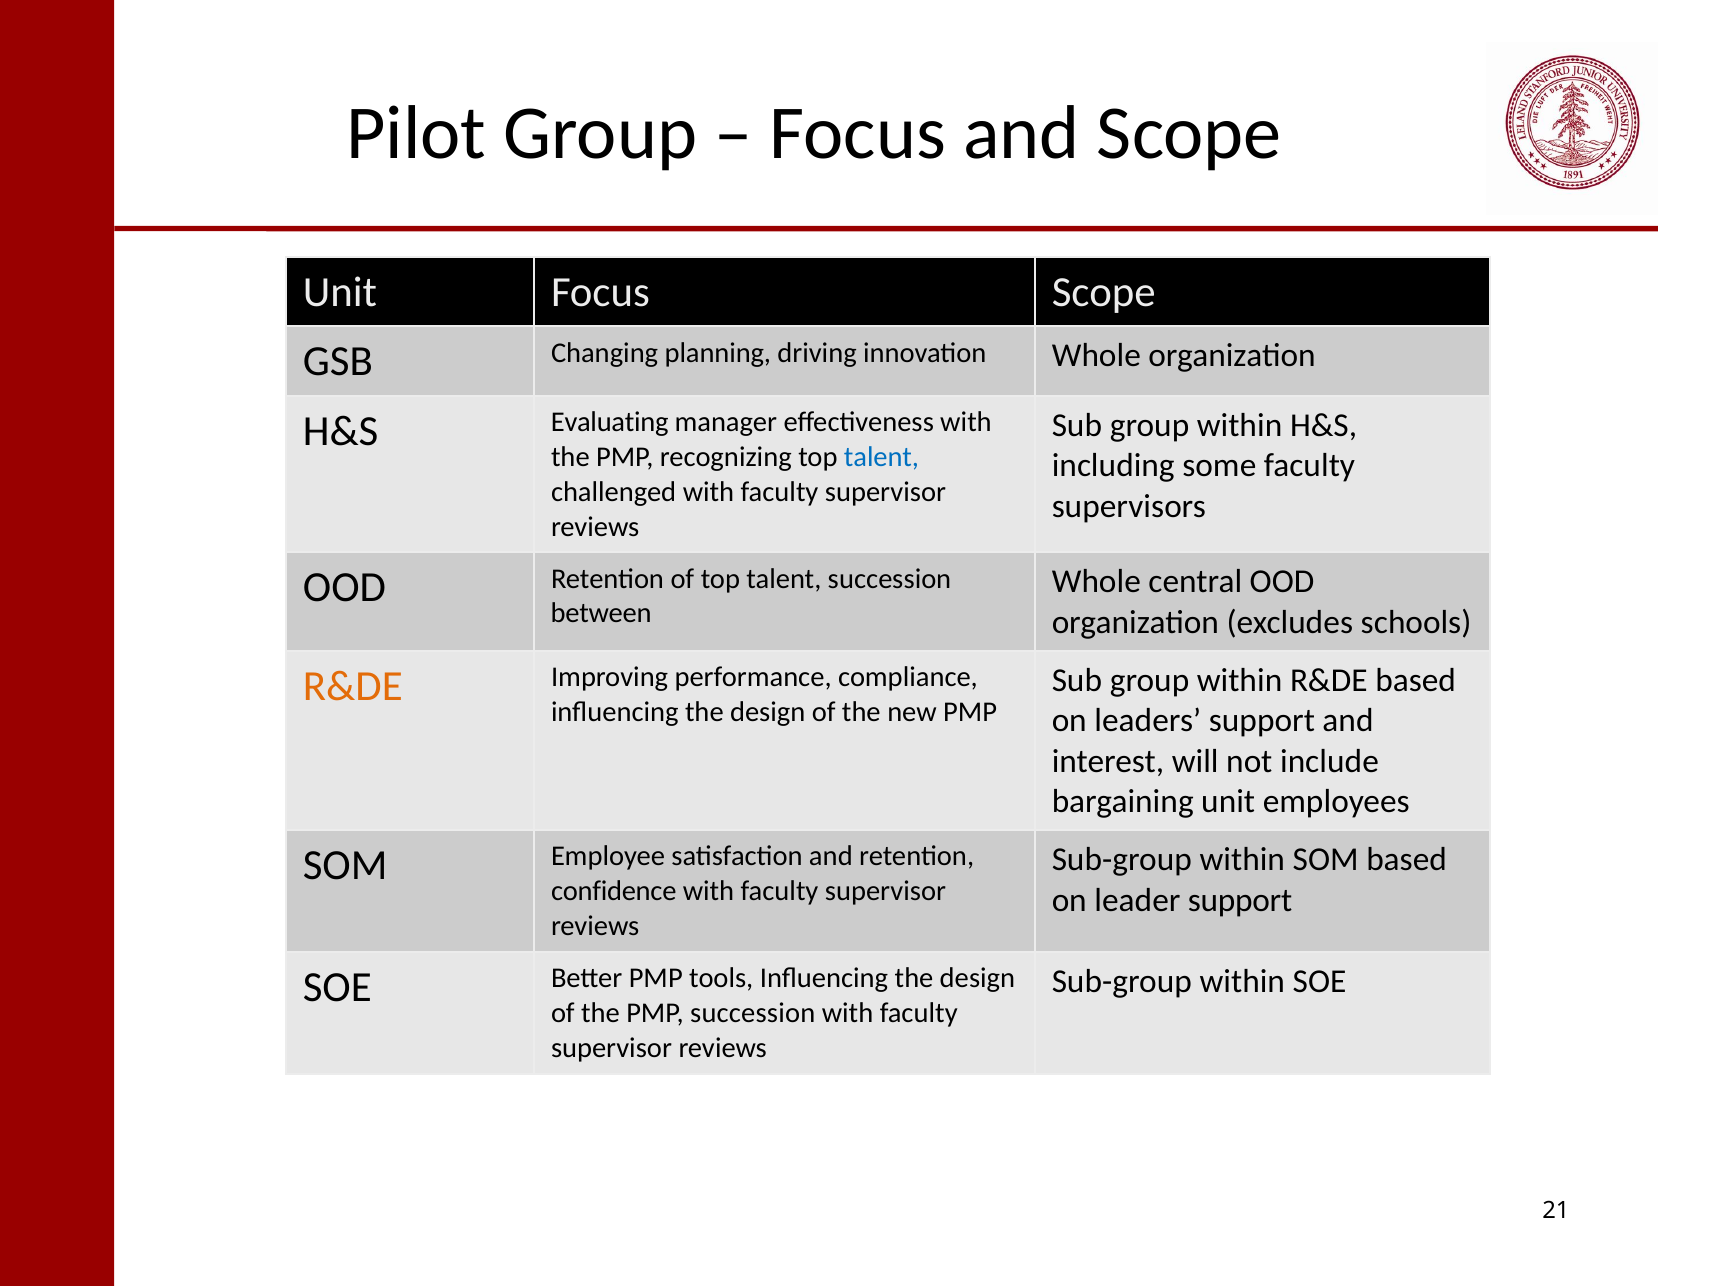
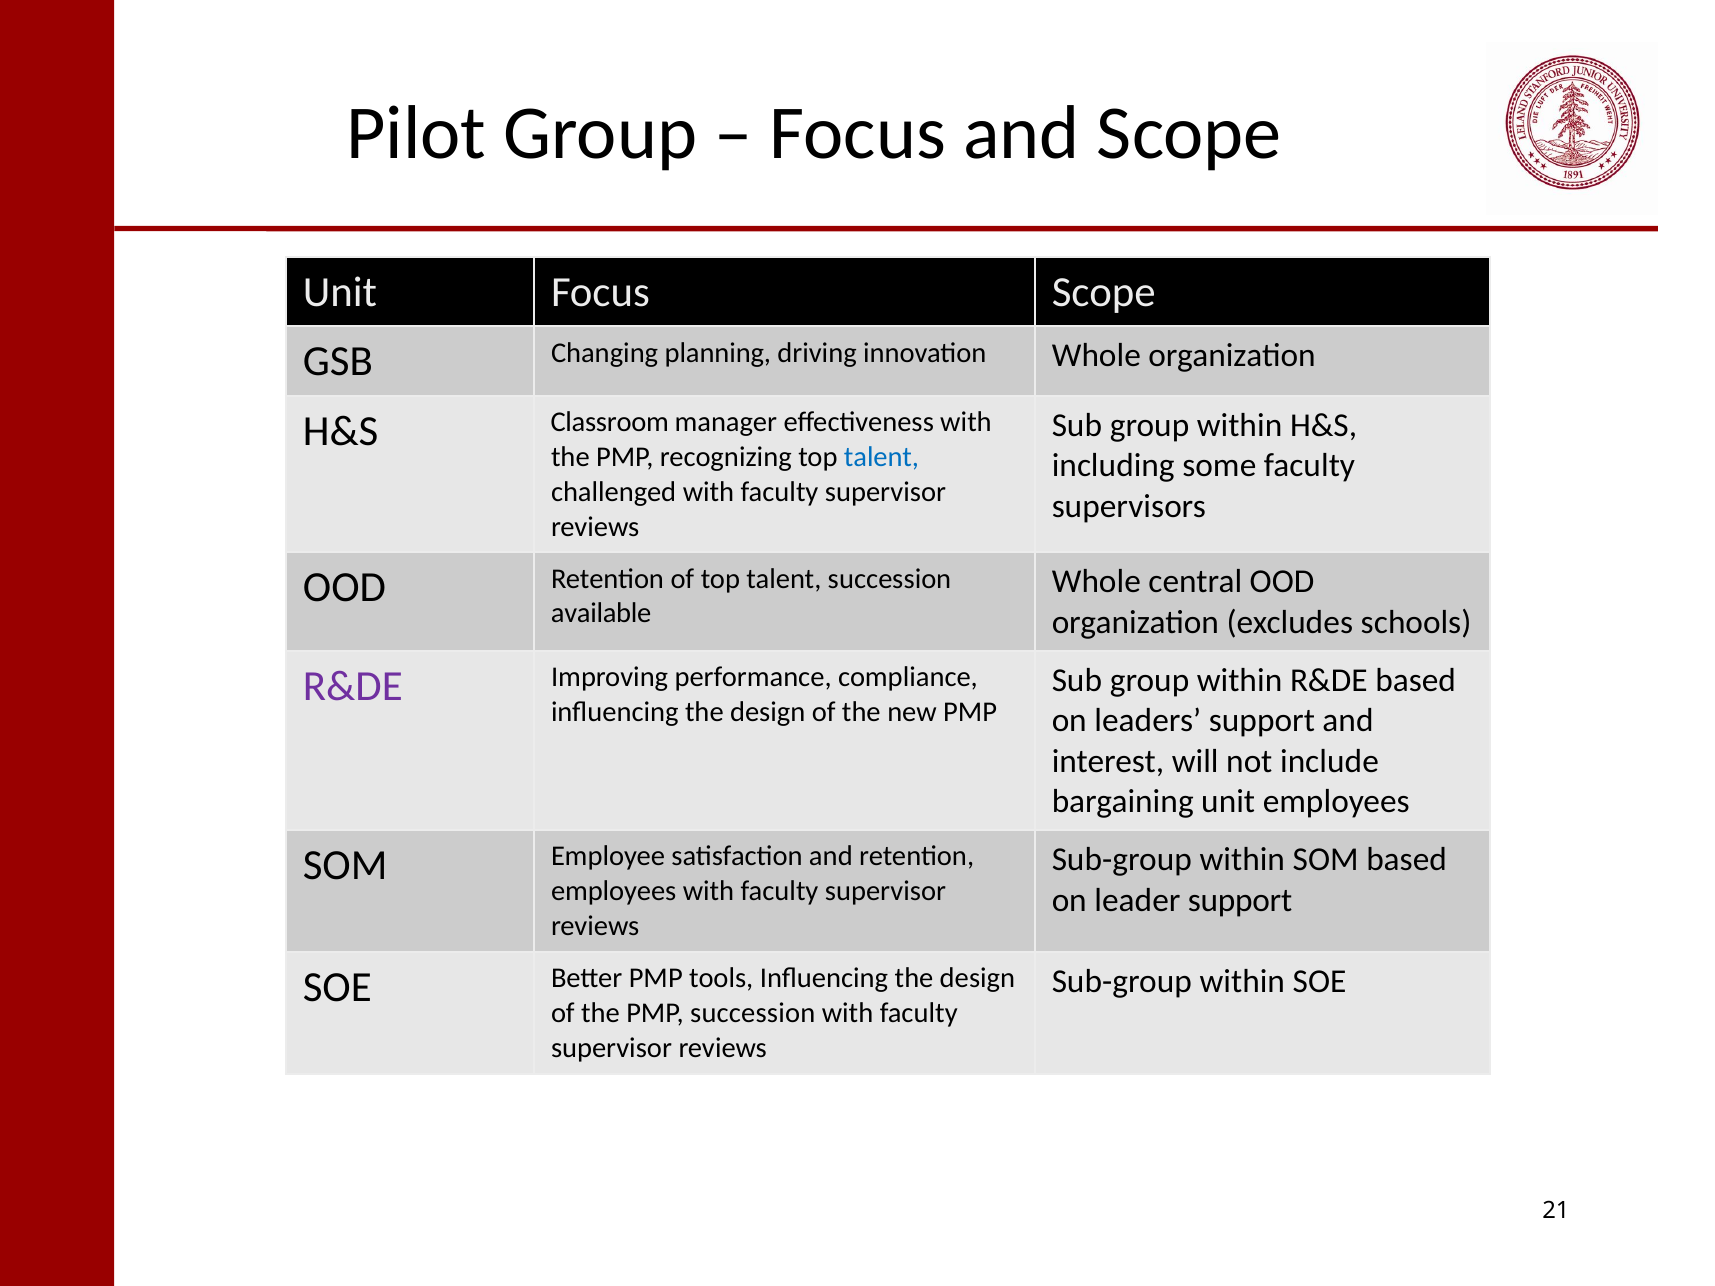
Evaluating: Evaluating -> Classroom (610, 422)
between: between -> available (601, 614)
R&DE colour: orange -> purple (353, 686)
confidence: confidence -> employees (614, 892)
